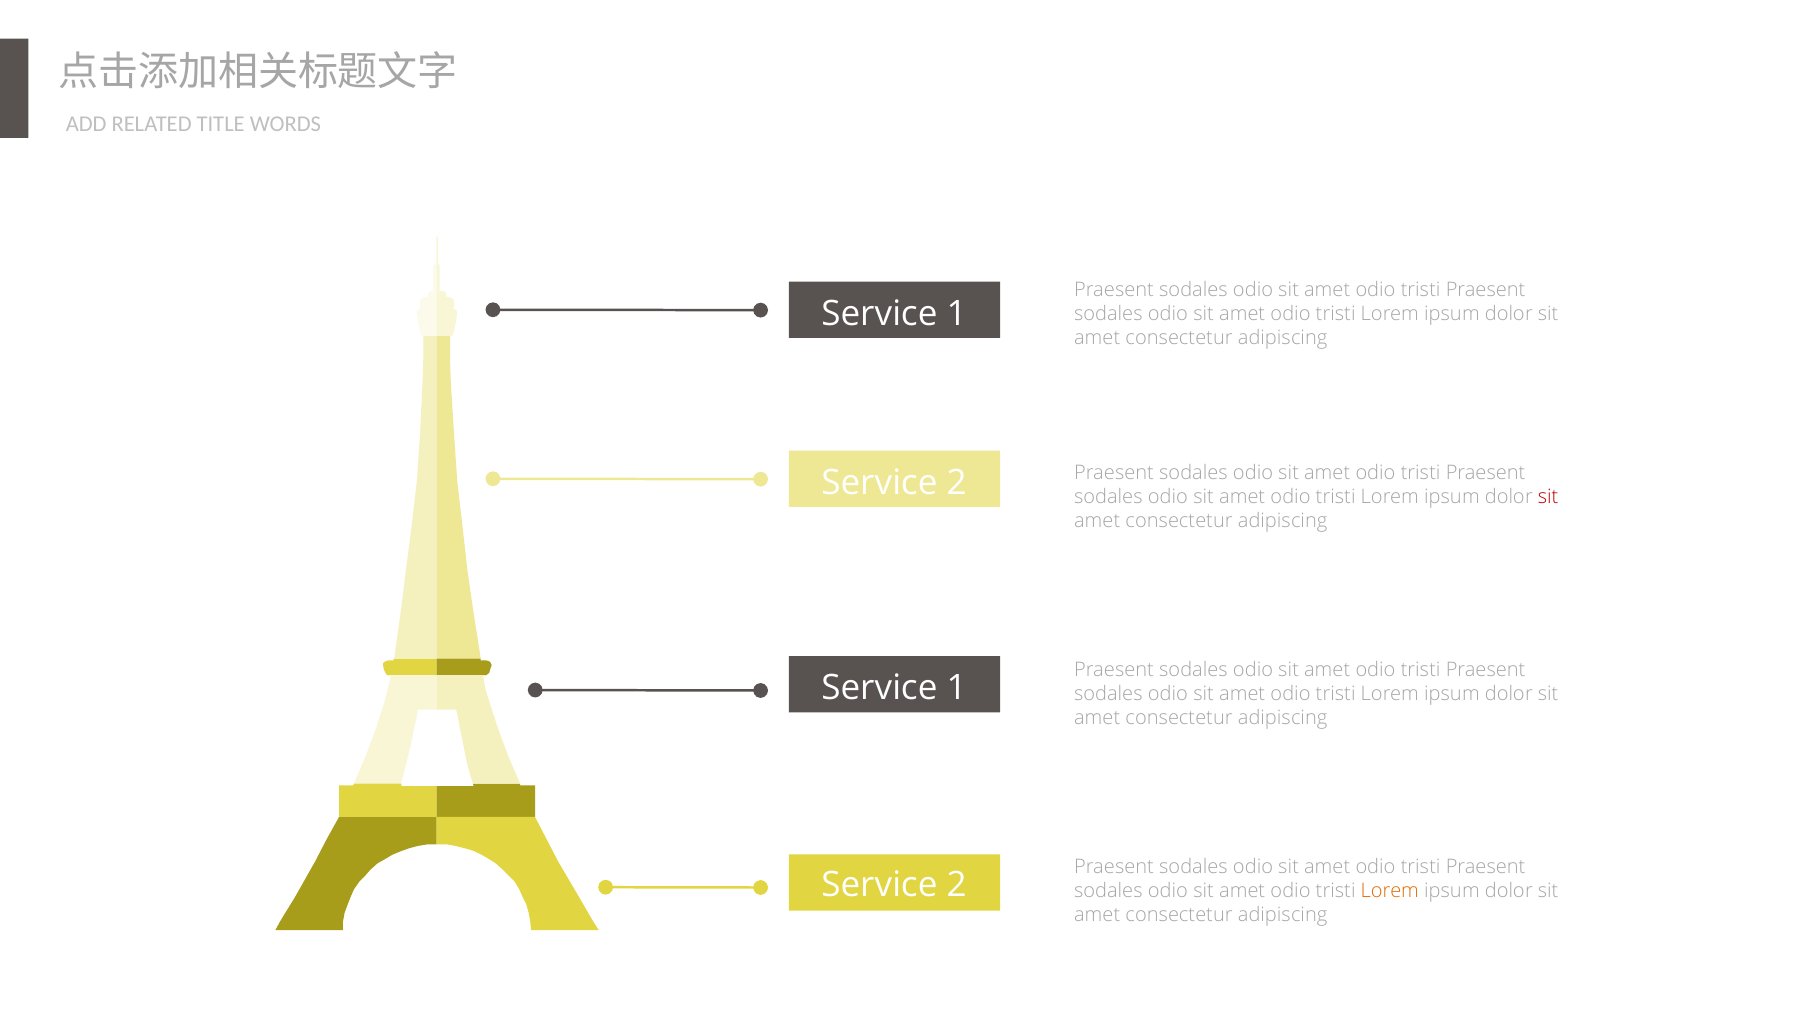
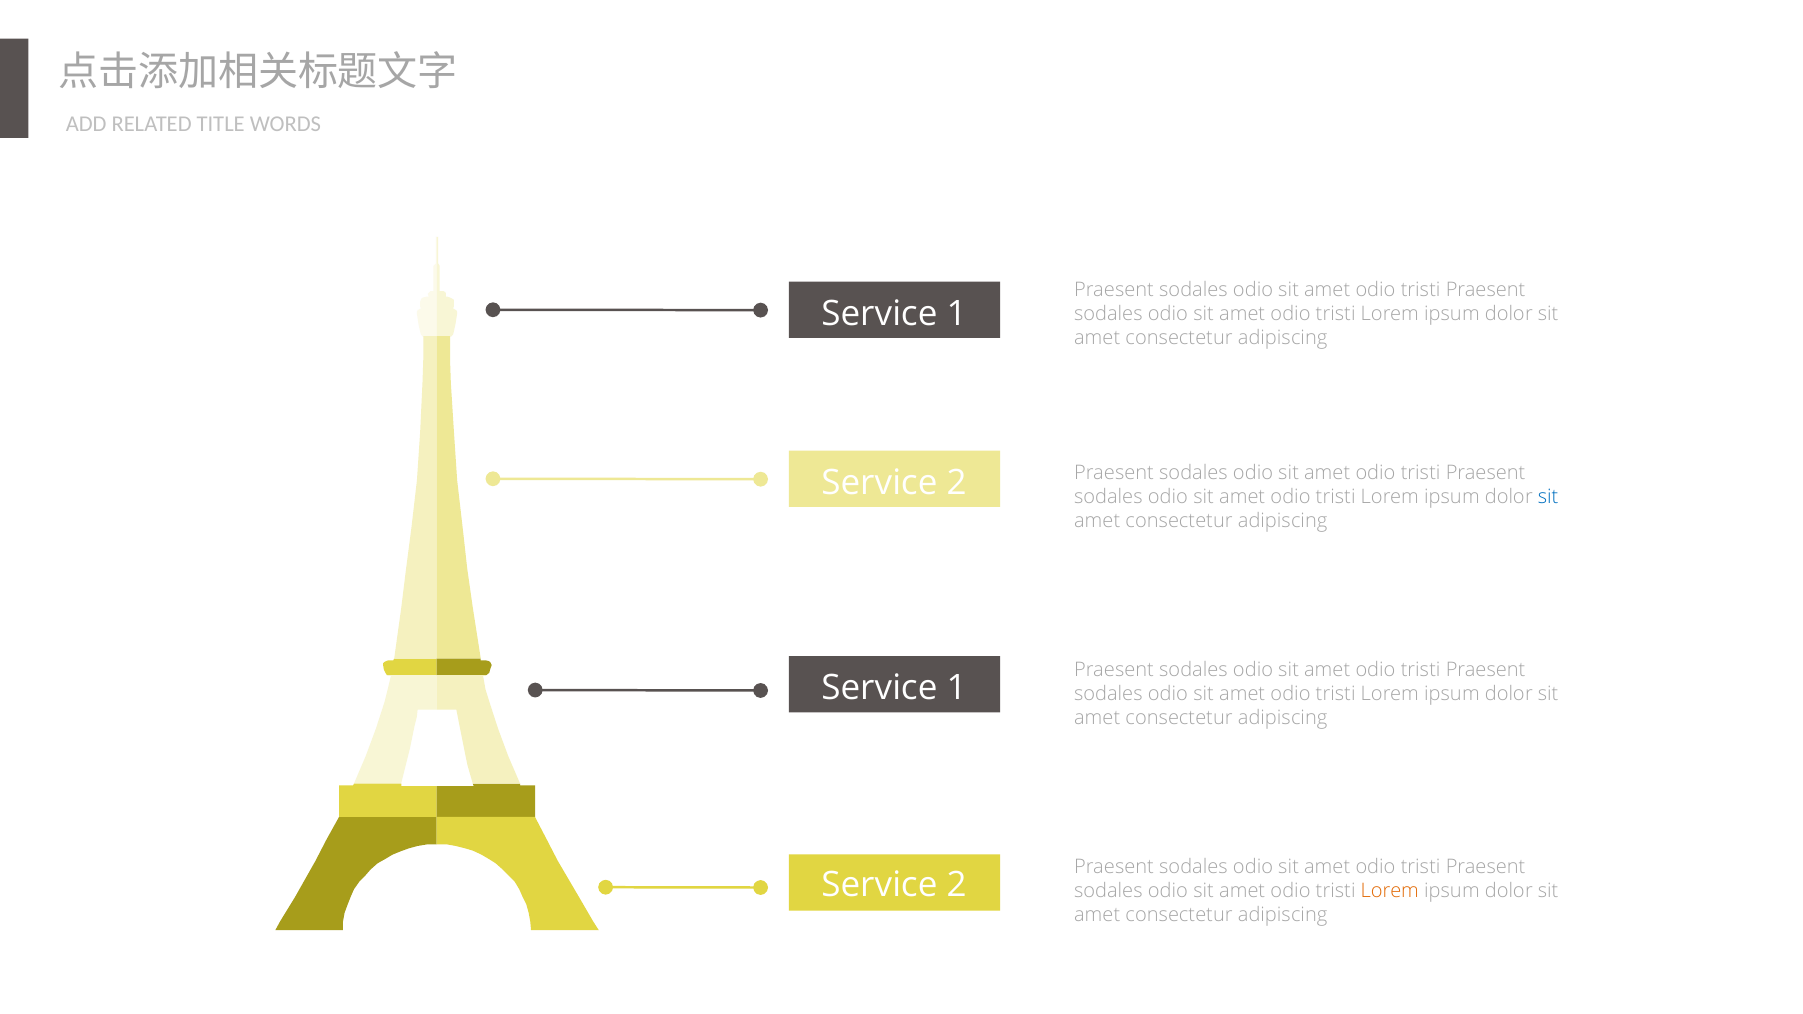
sit colour: red -> blue (1548, 497)
